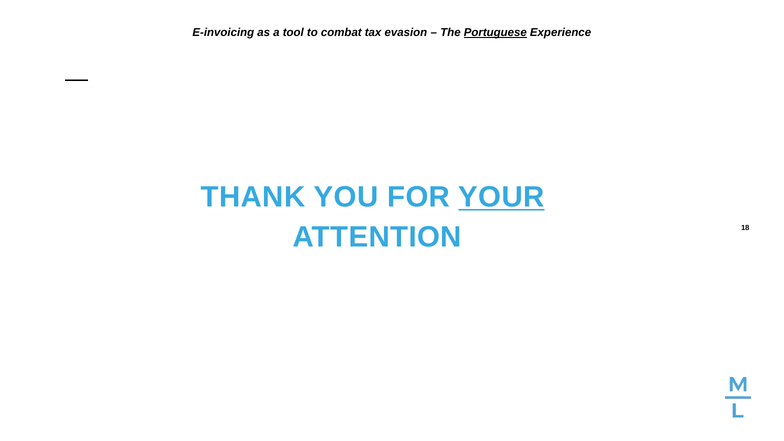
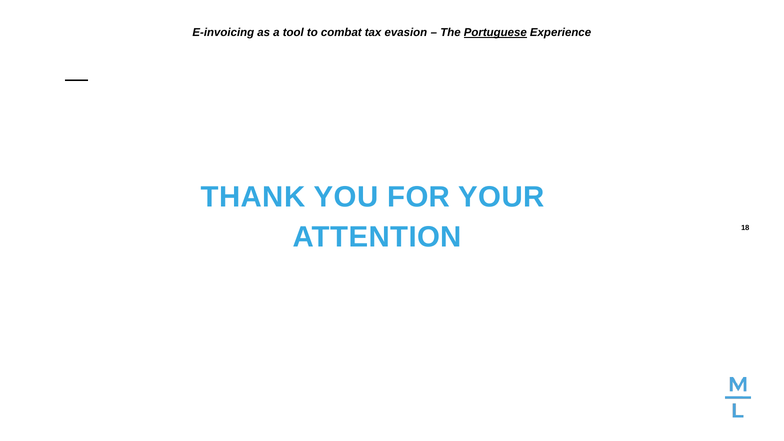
YOUR underline: present -> none (501, 197)
